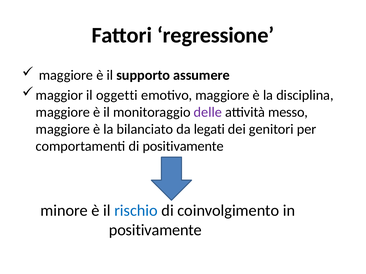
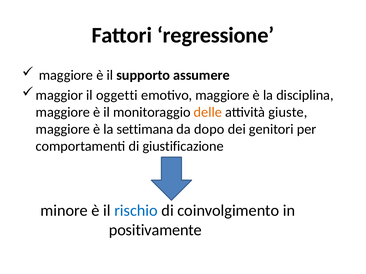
delle colour: purple -> orange (208, 112)
messo: messo -> giuste (288, 112)
bilanciato: bilanciato -> settimana (145, 129)
legati: legati -> dopo (209, 129)
di positivamente: positivamente -> giustificazione (183, 146)
